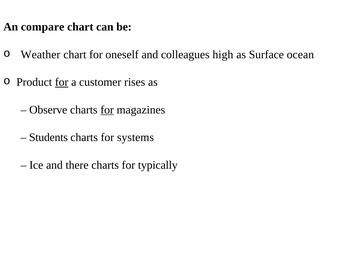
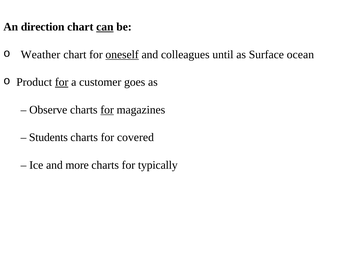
compare: compare -> direction (43, 27)
can underline: none -> present (105, 27)
oneself underline: none -> present (122, 54)
high: high -> until (223, 54)
rises: rises -> goes (135, 82)
systems: systems -> covered (135, 137)
there: there -> more (77, 165)
